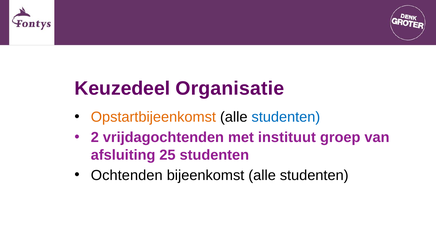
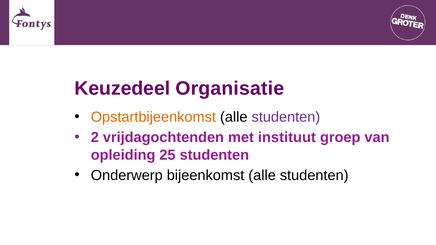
studenten colour: blue -> purple (286, 117)
afsluiting: afsluiting -> opleiding (123, 155)
Ochtenden: Ochtenden -> Onderwerp (127, 175)
